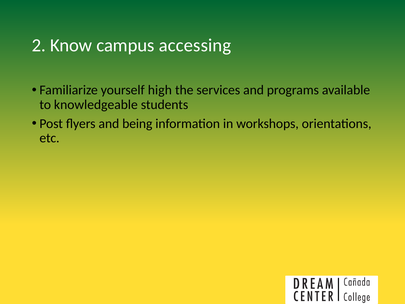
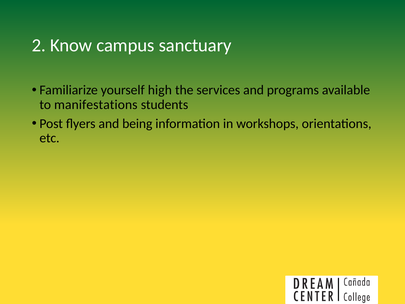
accessing: accessing -> sanctuary (195, 45)
knowledgeable: knowledgeable -> manifestations (96, 105)
